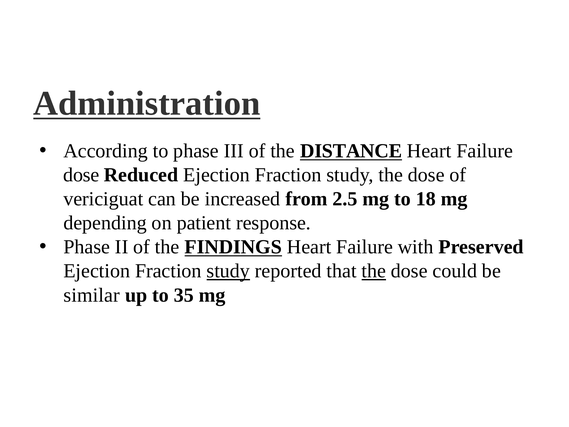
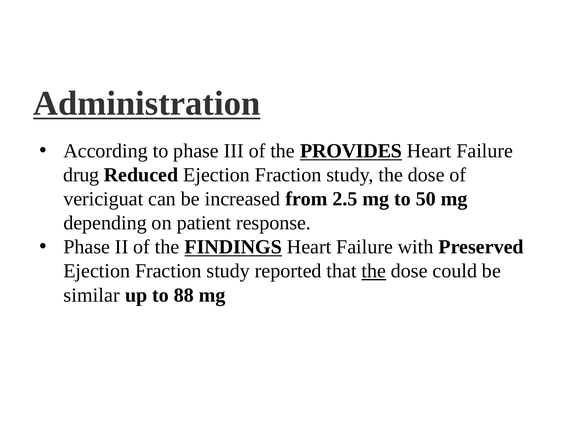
DISTANCE: DISTANCE -> PROVIDES (351, 151)
dose: dose -> drug (81, 175)
18: 18 -> 50 (426, 199)
study underline: present -> none (228, 271)
35: 35 -> 88 (184, 295)
